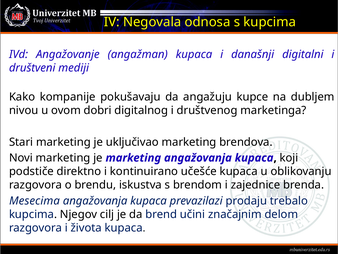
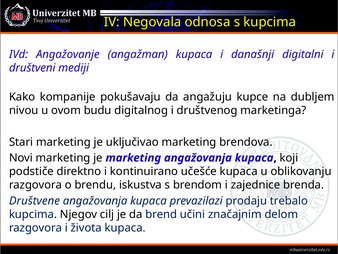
dobri: dobri -> budu (98, 110)
Mesecima: Mesecima -> Društvene (34, 200)
